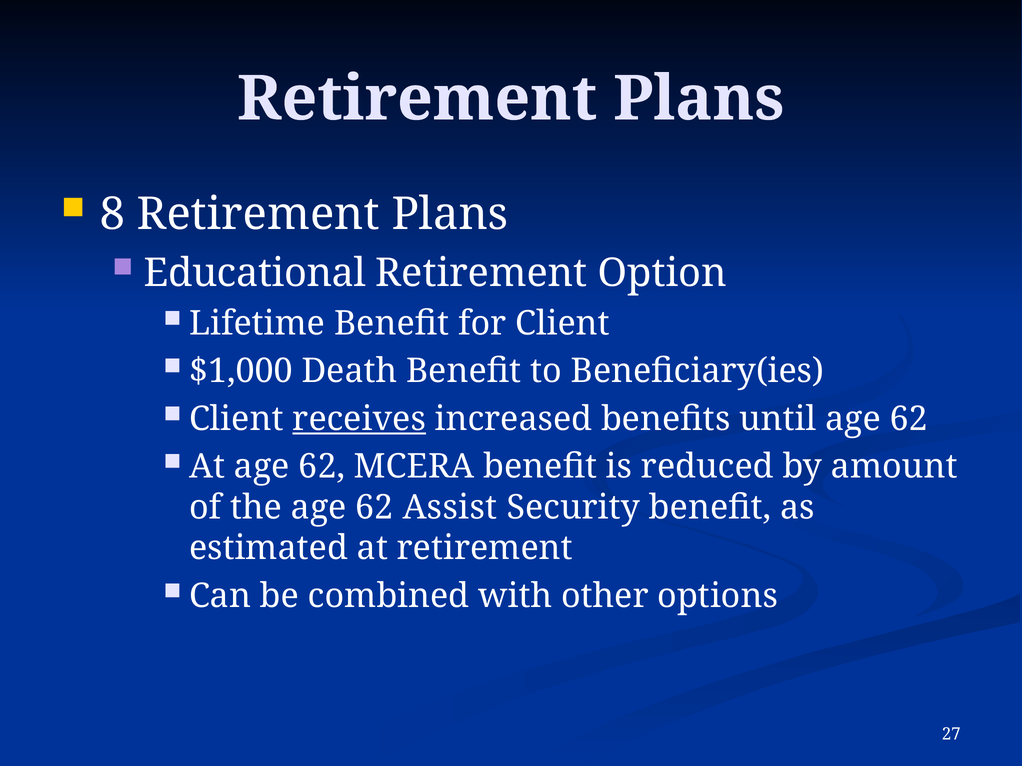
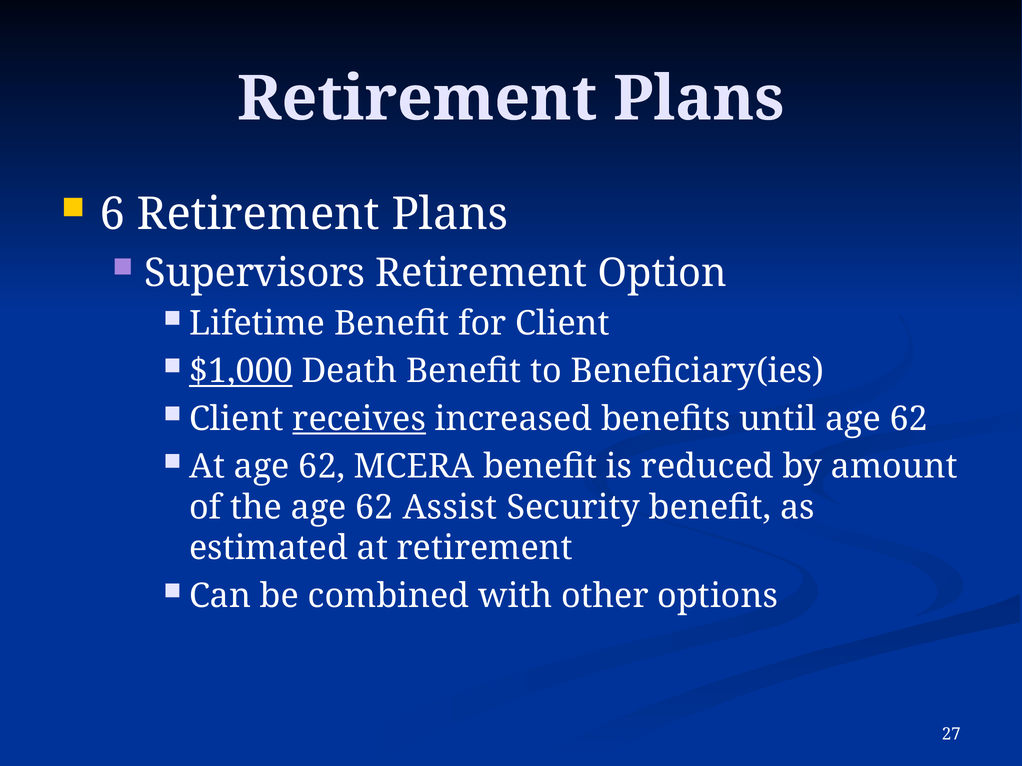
8: 8 -> 6 (112, 214)
Educational: Educational -> Supervisors (255, 273)
$1,000 underline: none -> present (241, 371)
